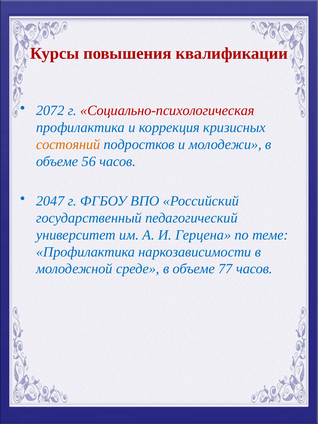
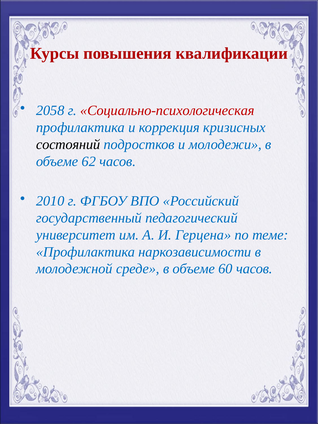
2072: 2072 -> 2058 (50, 111)
состояний colour: orange -> black (68, 144)
56: 56 -> 62 (89, 161)
2047: 2047 -> 2010 (50, 201)
77: 77 -> 60 (225, 269)
